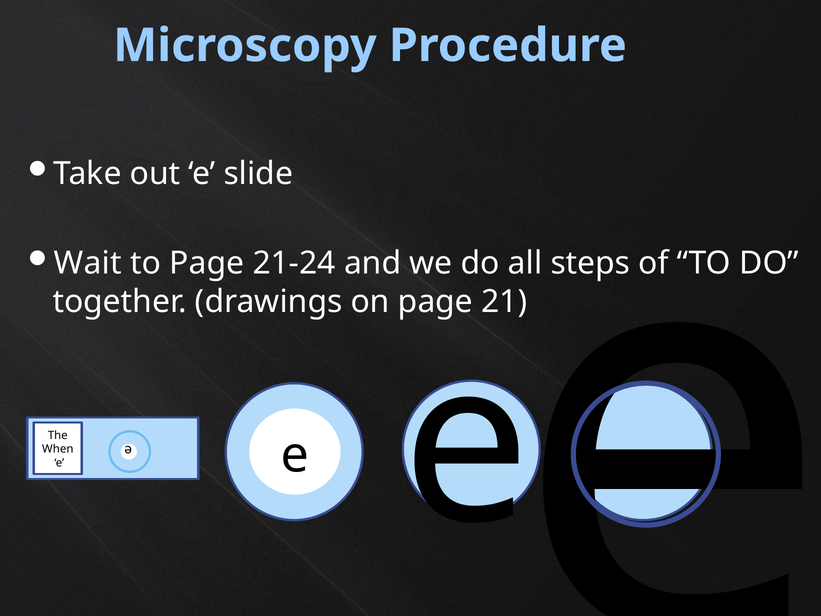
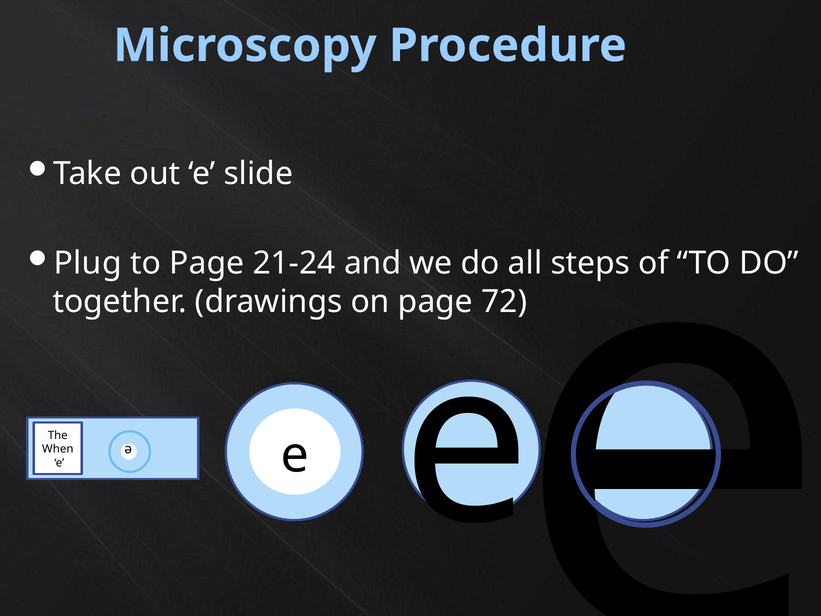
Wait: Wait -> Plug (88, 263)
21: 21 -> 72 (504, 302)
